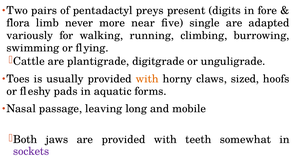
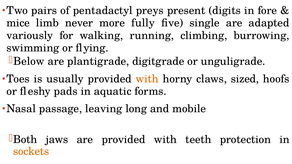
flora: flora -> mice (18, 23)
near: near -> fully (143, 23)
Cattle: Cattle -> Below (29, 61)
somewhat: somewhat -> protection (245, 140)
sockets colour: purple -> orange (31, 151)
